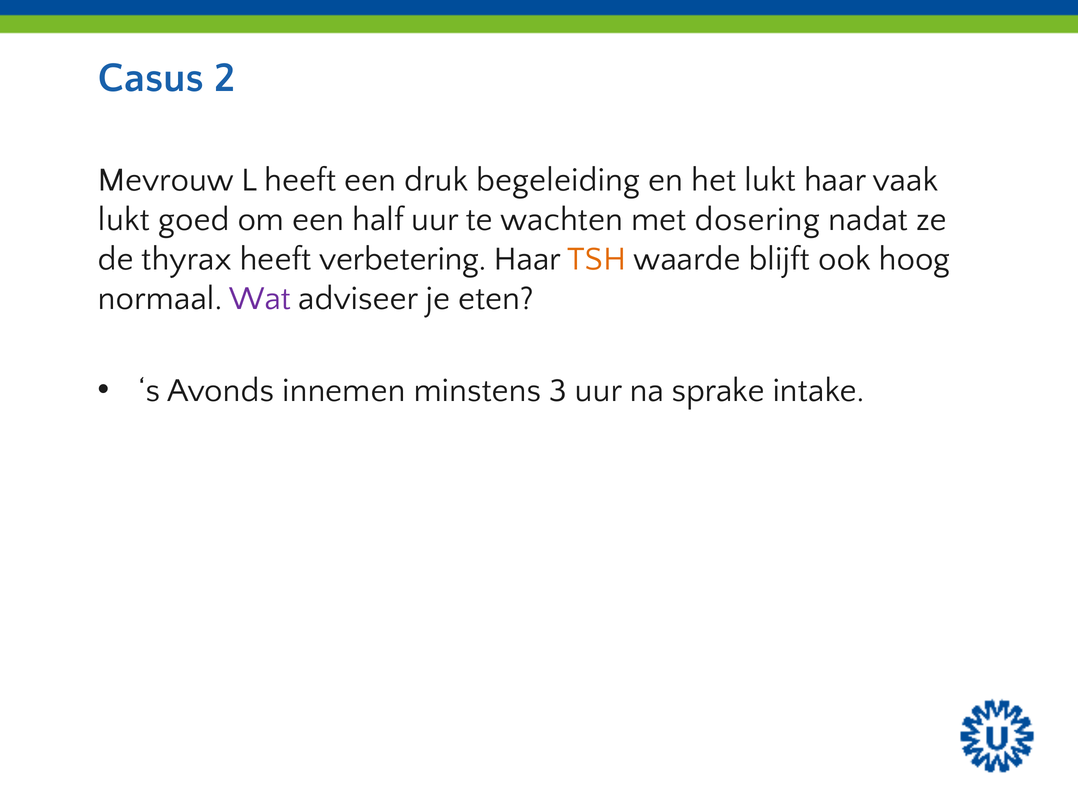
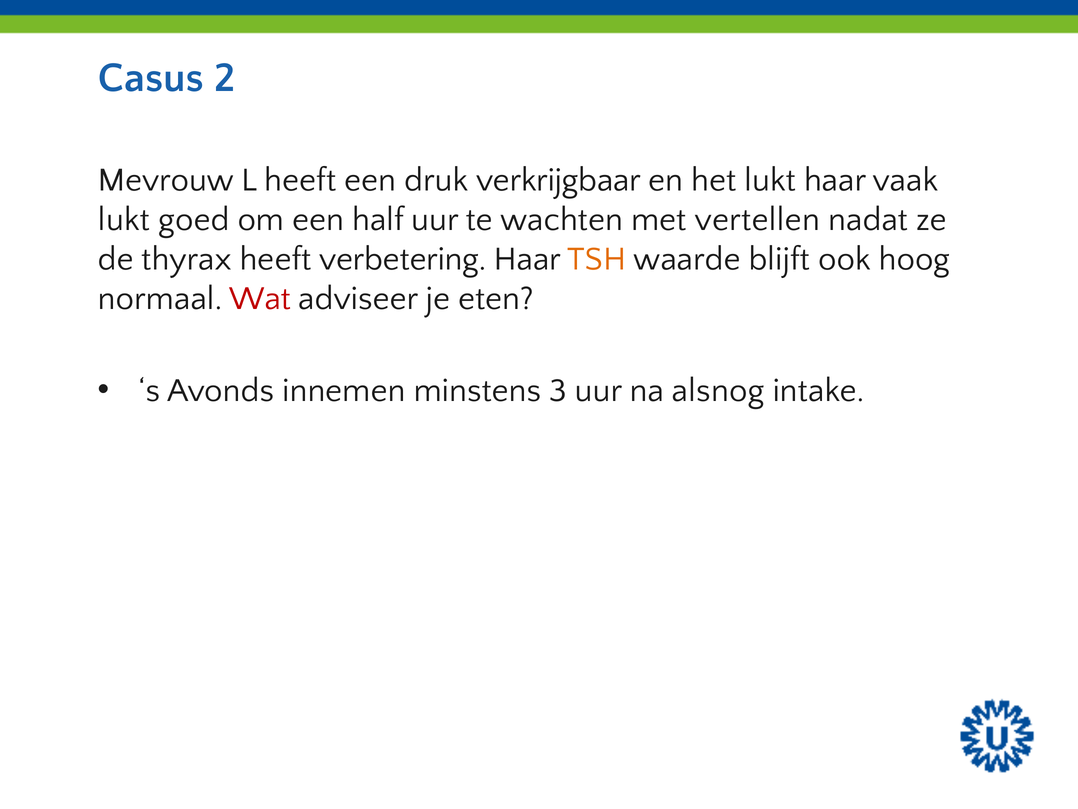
begeleiding: begeleiding -> verkrijgbaar (559, 180)
dosering: dosering -> vertellen (757, 219)
Wat colour: purple -> red (260, 298)
sprake: sprake -> alsnog (718, 390)
